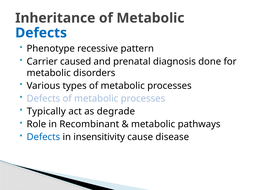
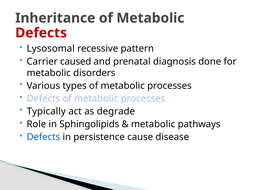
Defects colour: blue -> red (41, 33)
Phenotype: Phenotype -> Lysosomal (51, 49)
Recombinant: Recombinant -> Sphingolipids (89, 124)
insensitivity: insensitivity -> persistence (99, 137)
